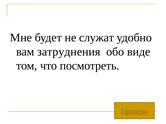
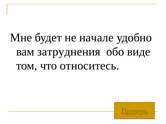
служат: служат -> начале (96, 38)
посмотреть: посмотреть -> относитесь (90, 66)
